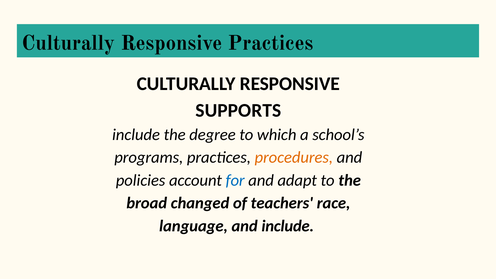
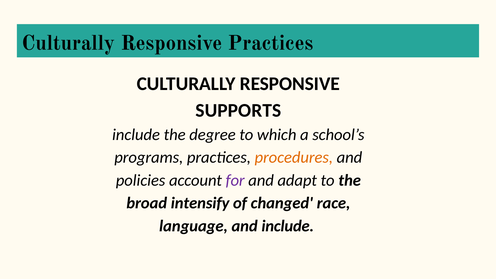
for colour: blue -> purple (235, 180)
changed: changed -> intensify (200, 203)
teachers: teachers -> changed (282, 203)
